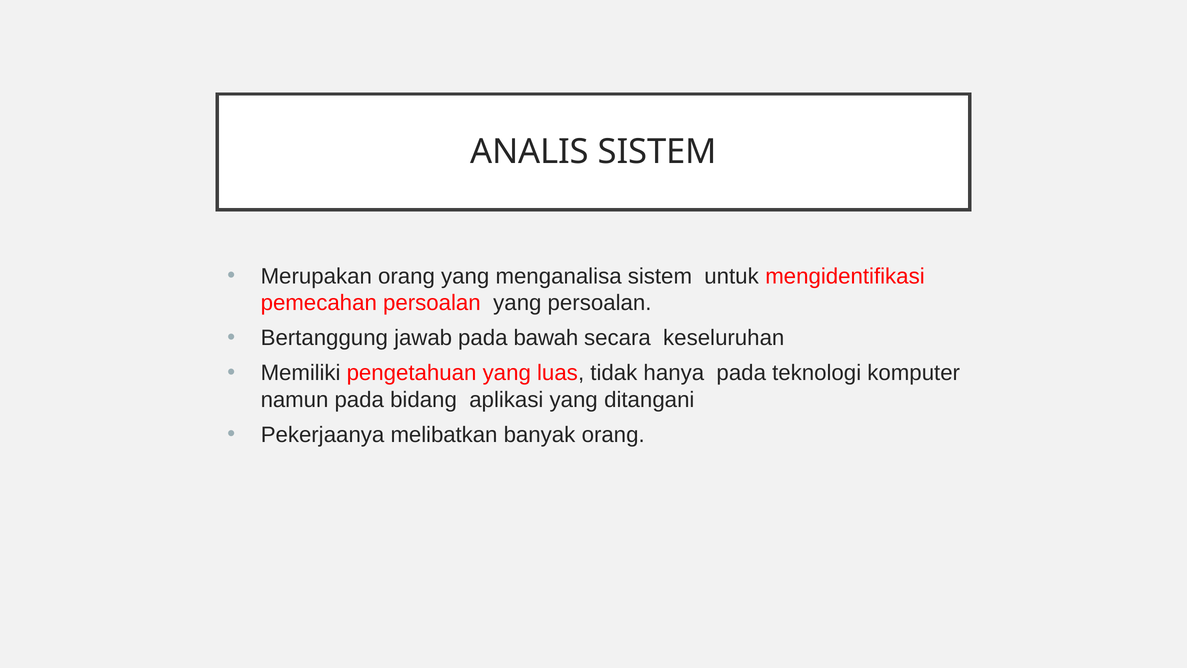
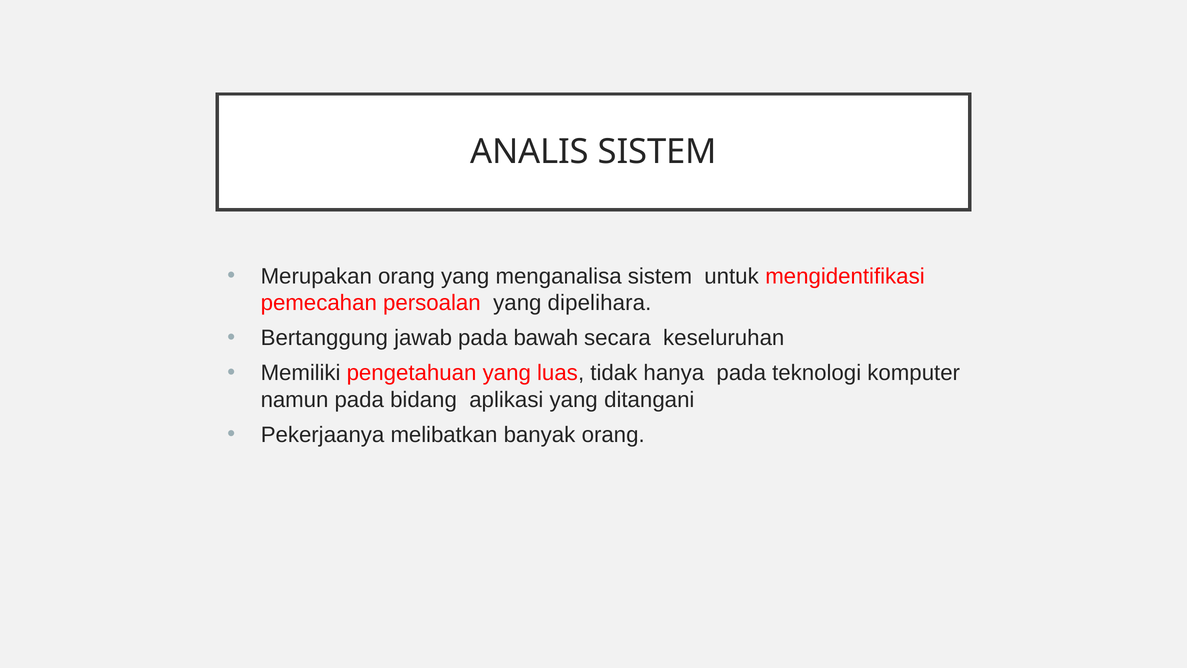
yang persoalan: persoalan -> dipelihara (599, 303)
